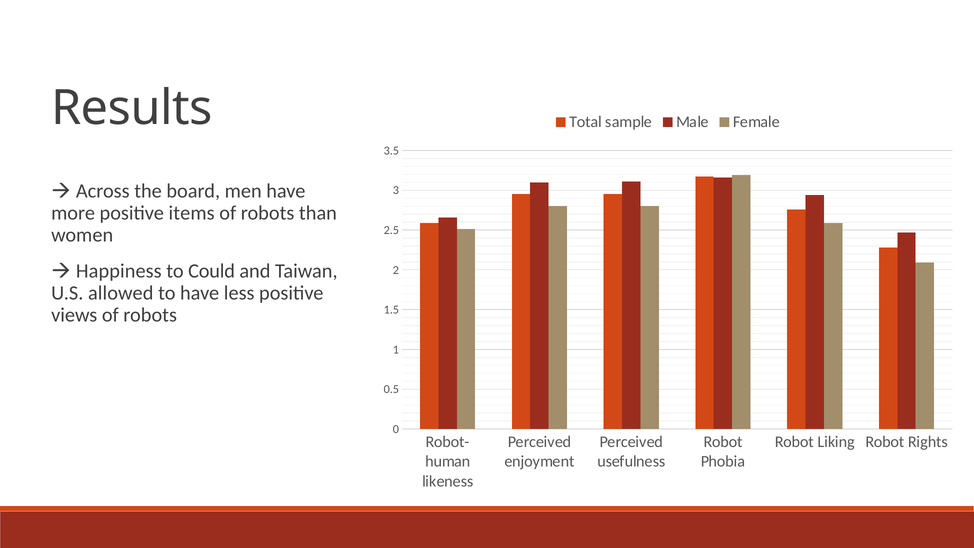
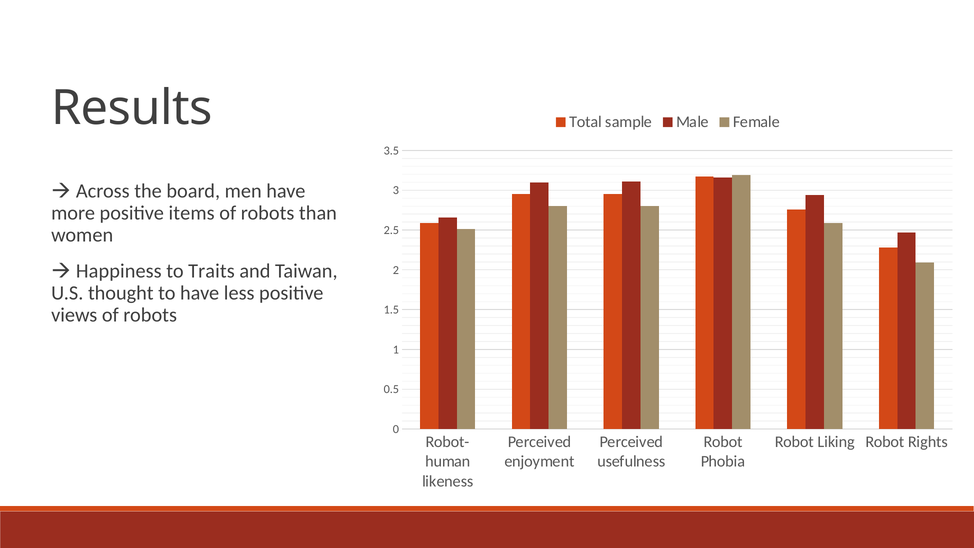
Could: Could -> Traits (211, 271)
allowed: allowed -> thought (121, 293)
